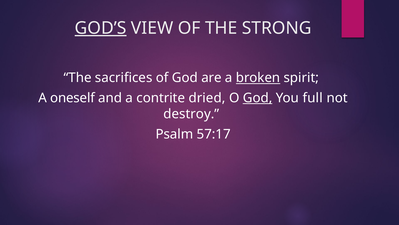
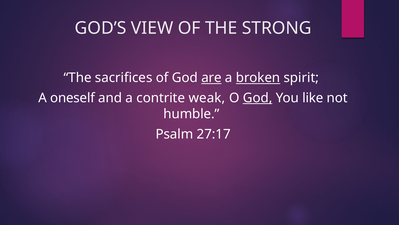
GOD’S underline: present -> none (101, 28)
are underline: none -> present (211, 78)
dried: dried -> weak (207, 98)
full: full -> like (313, 98)
destroy: destroy -> humble (191, 114)
57:17: 57:17 -> 27:17 (214, 134)
